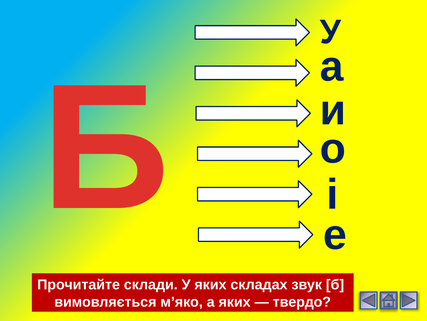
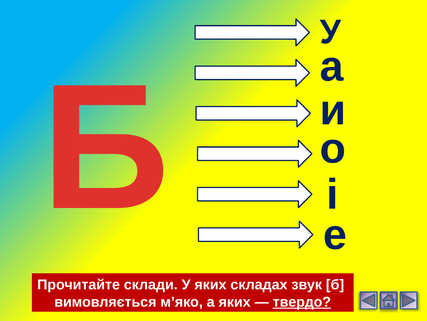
твердо underline: none -> present (302, 301)
